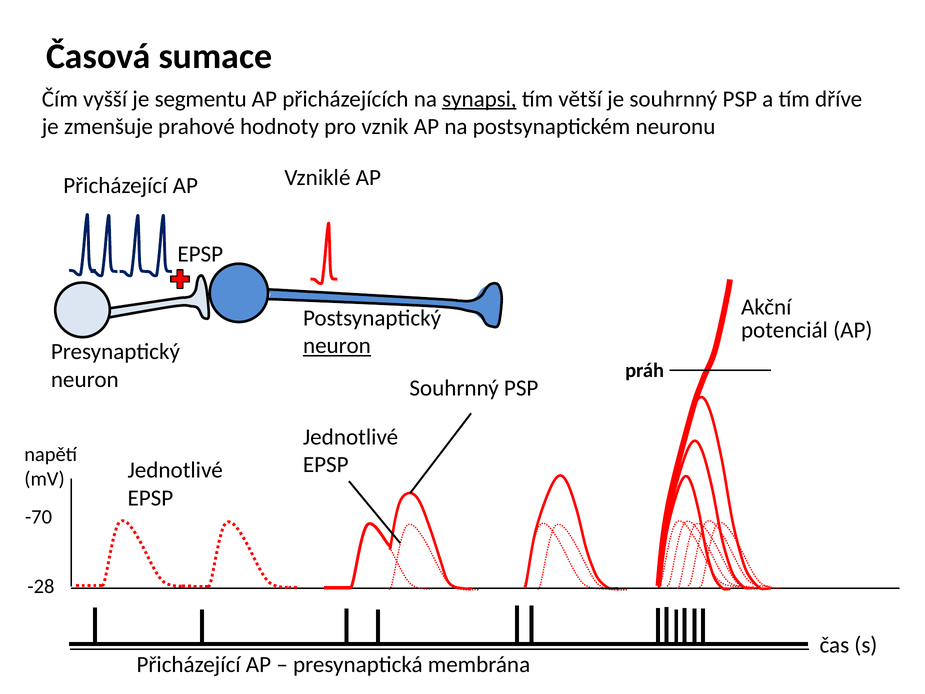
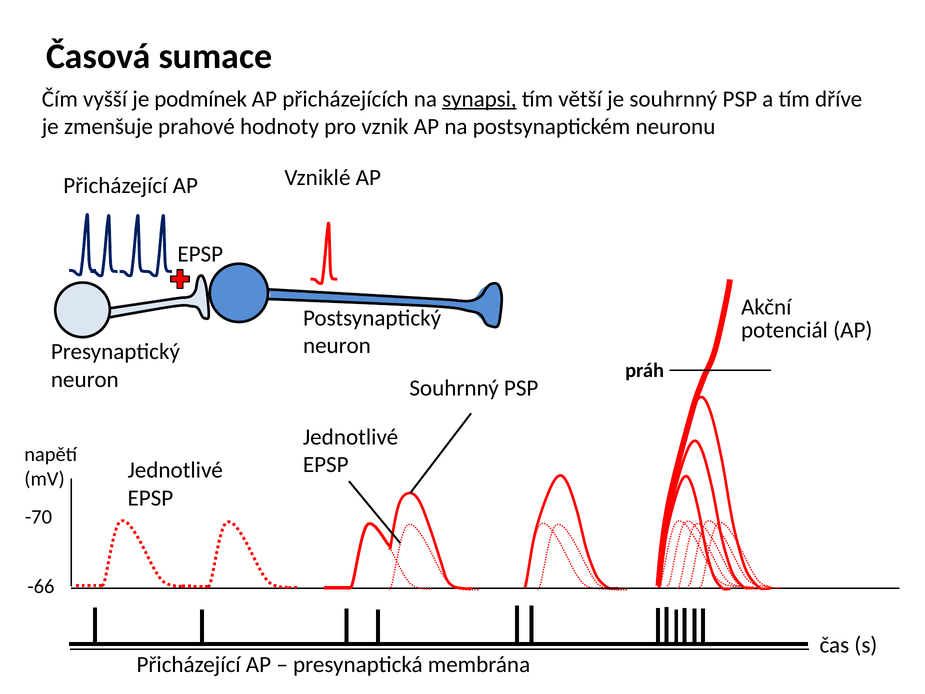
segmentu: segmentu -> podmínek (201, 99)
neuron underline: present -> none (337, 346)
-28: -28 -> -66 (41, 586)
